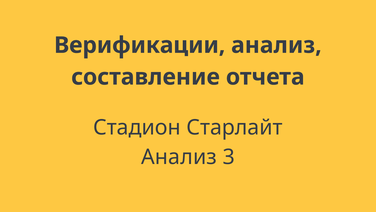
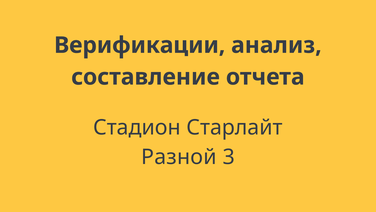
Анализ: Анализ -> Разной (179, 157)
